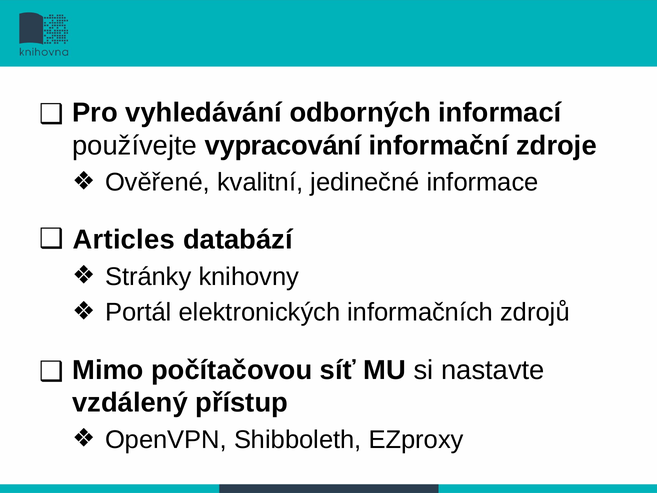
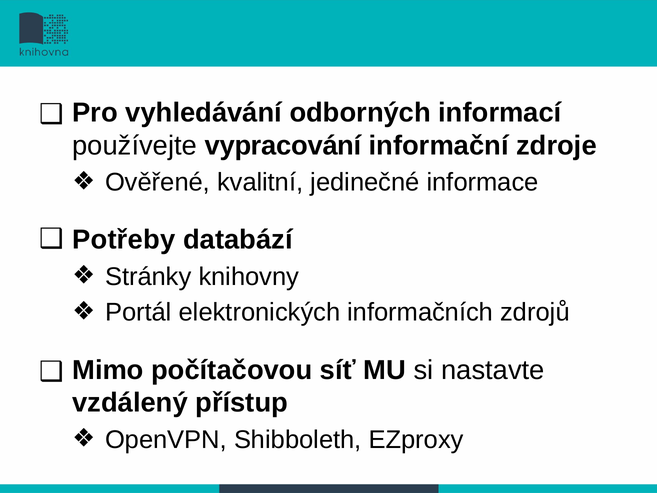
Articles: Articles -> Potřeby (124, 240)
